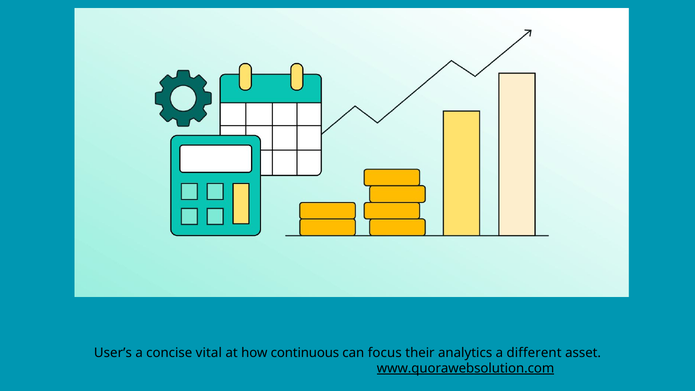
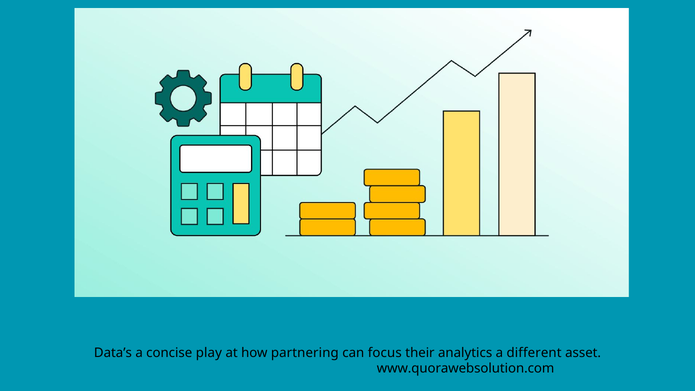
User’s: User’s -> Data’s (113, 353)
vital: vital -> play (209, 353)
continuous: continuous -> partnering (305, 353)
www.quorawebsolution.com underline: present -> none (466, 368)
